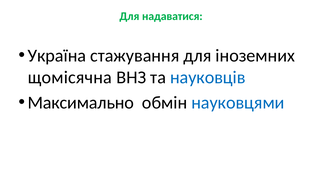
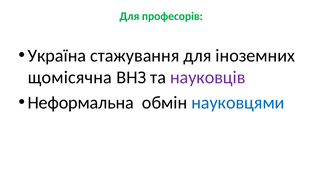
надаватися: надаватися -> професорів (172, 16)
науковців colour: blue -> purple (208, 77)
Максимально: Максимально -> Неформальна (81, 103)
